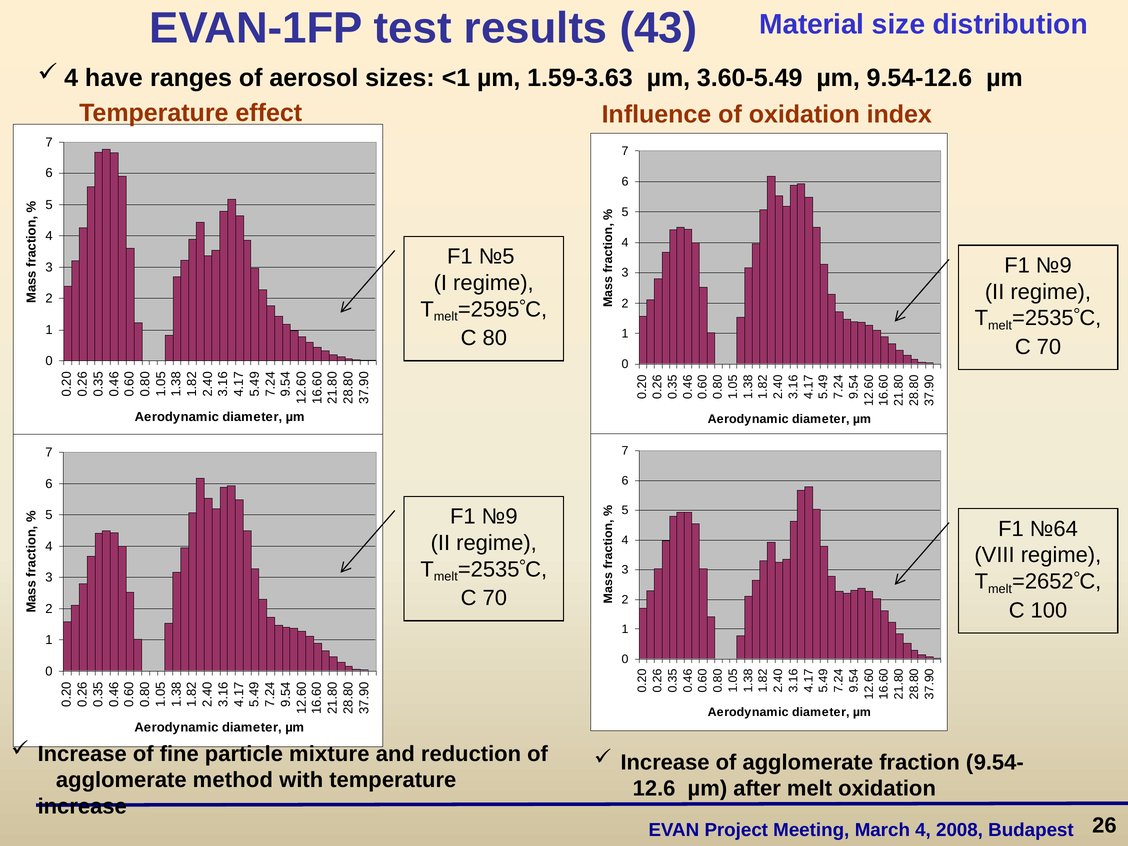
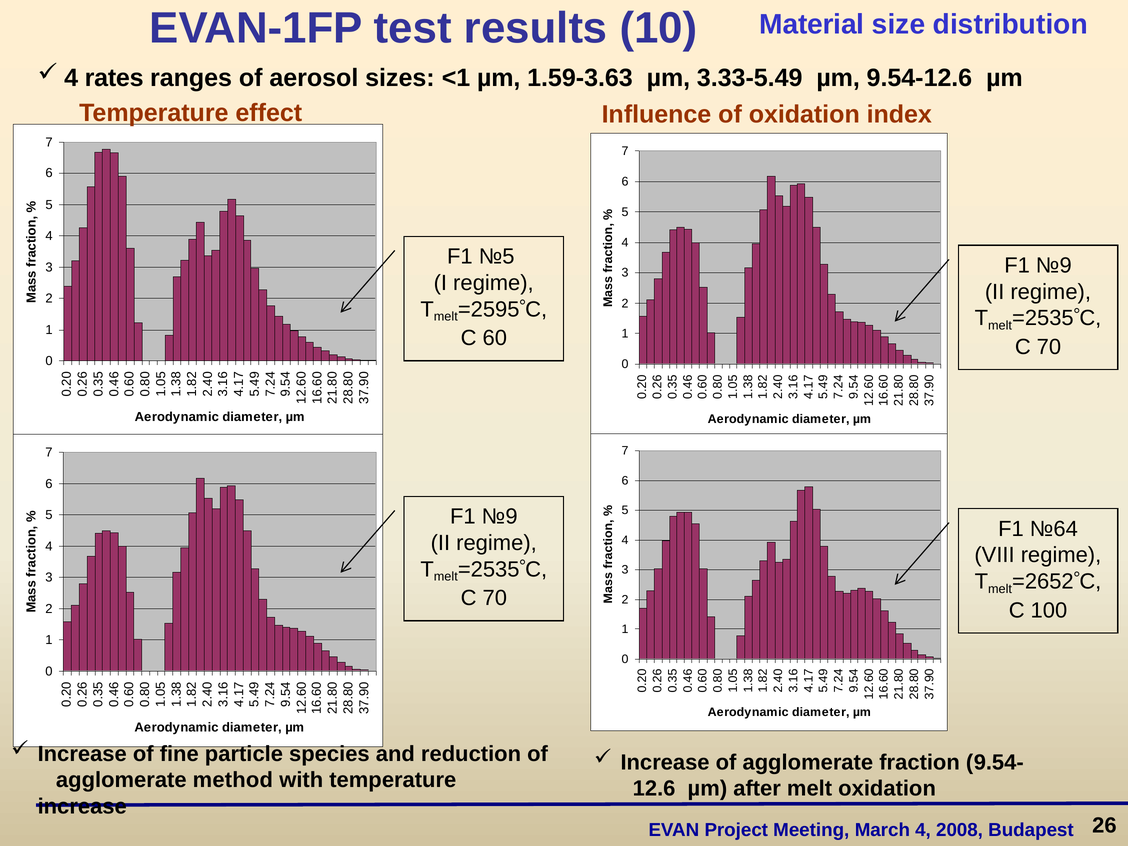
43: 43 -> 10 (658, 28)
have: have -> rates (114, 78)
3.60-5.49: 3.60-5.49 -> 3.33-5.49 (750, 78)
80: 80 -> 60 (495, 338)
mixture: mixture -> species (329, 754)
